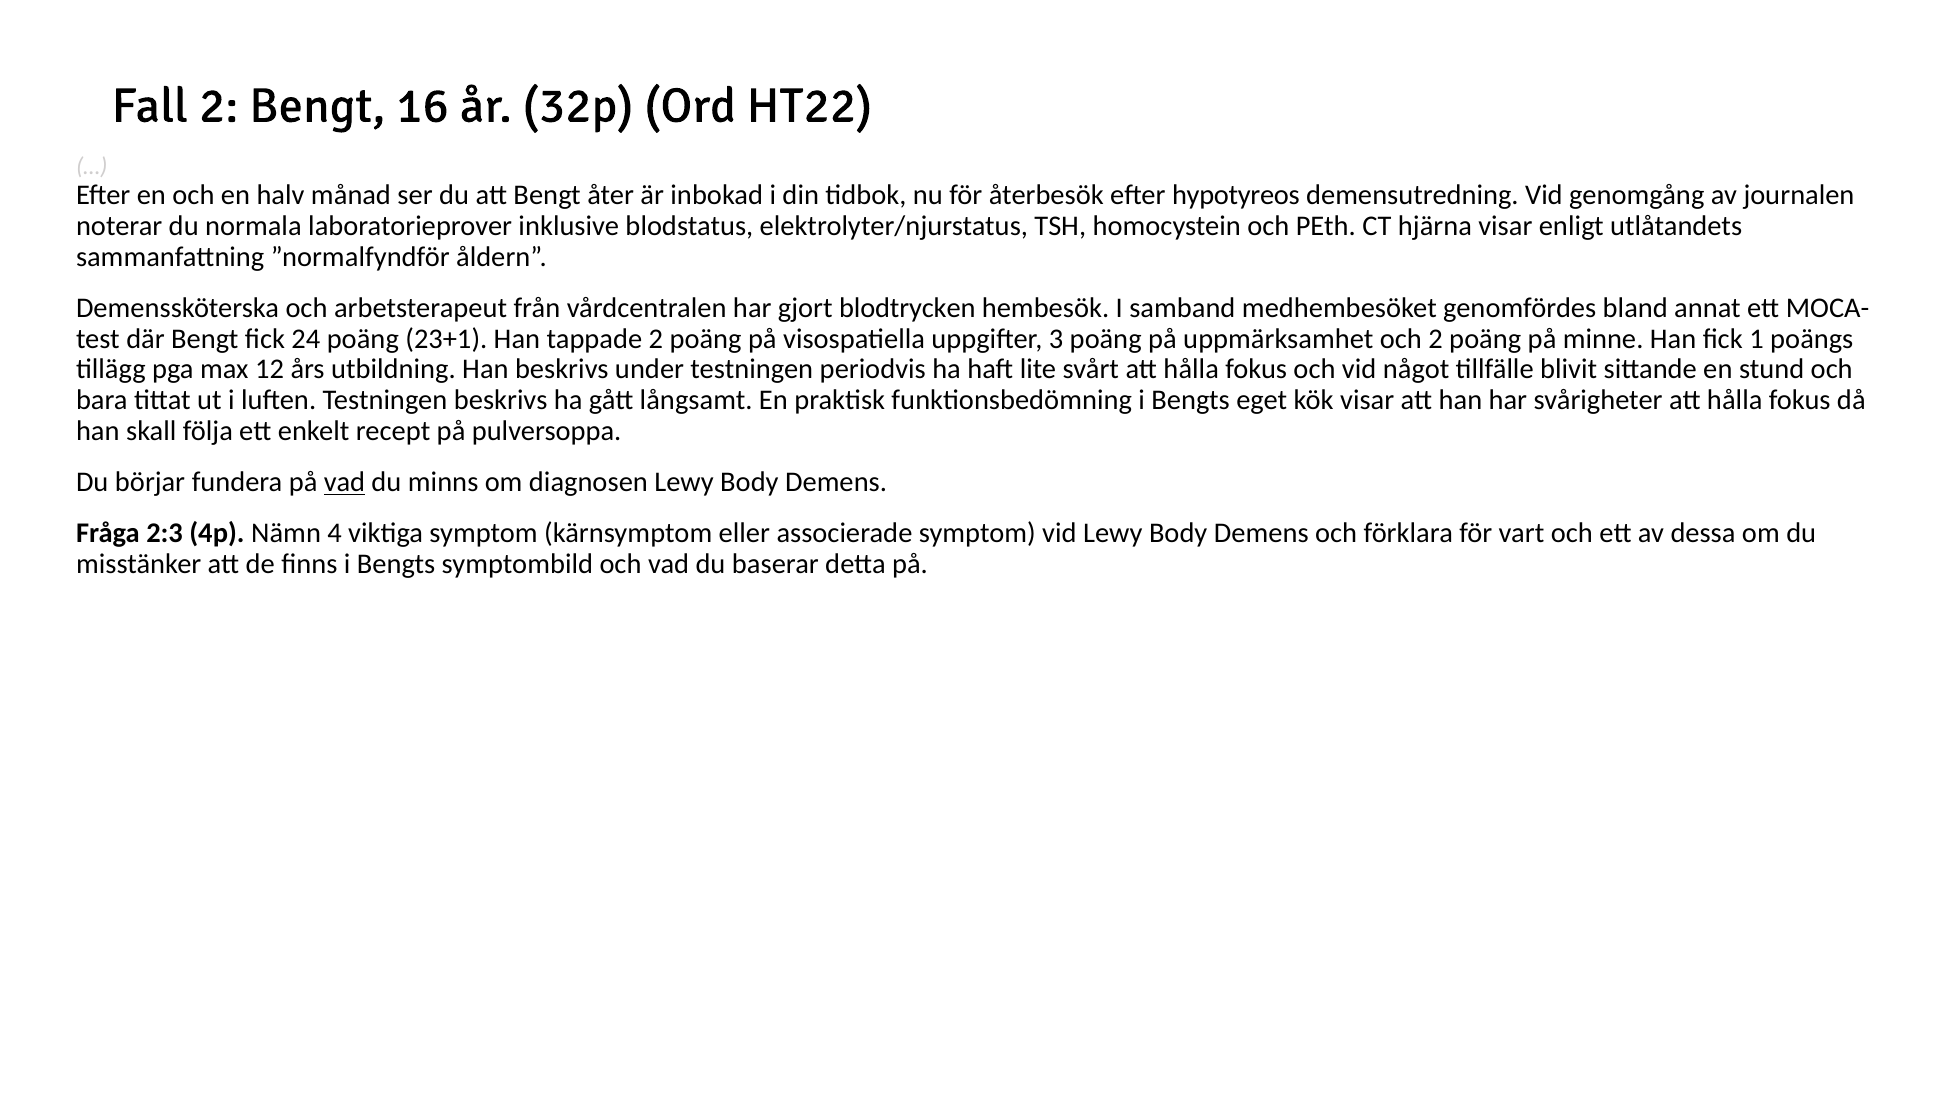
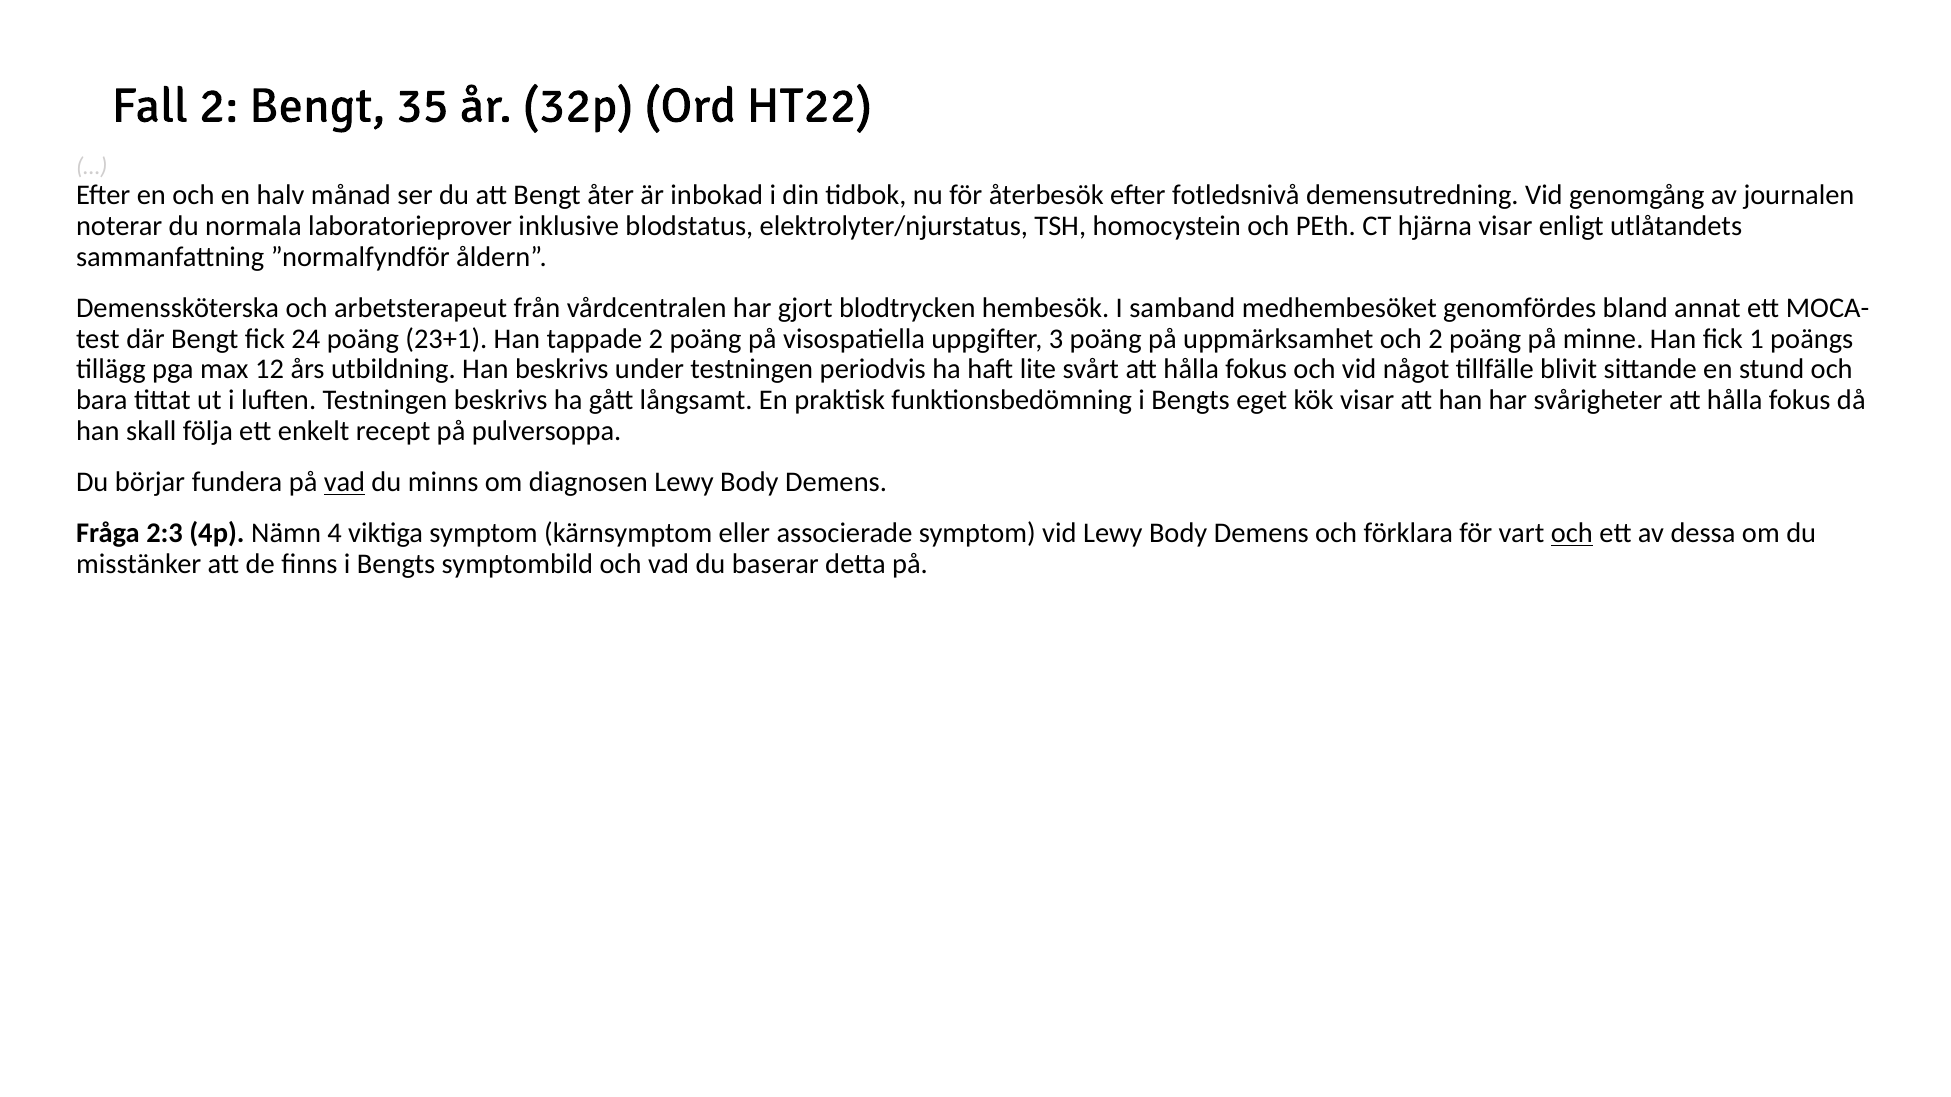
16: 16 -> 35 (423, 106)
hypotyreos: hypotyreos -> fotledsnivå (1236, 195)
och underline: none -> present (1572, 534)
